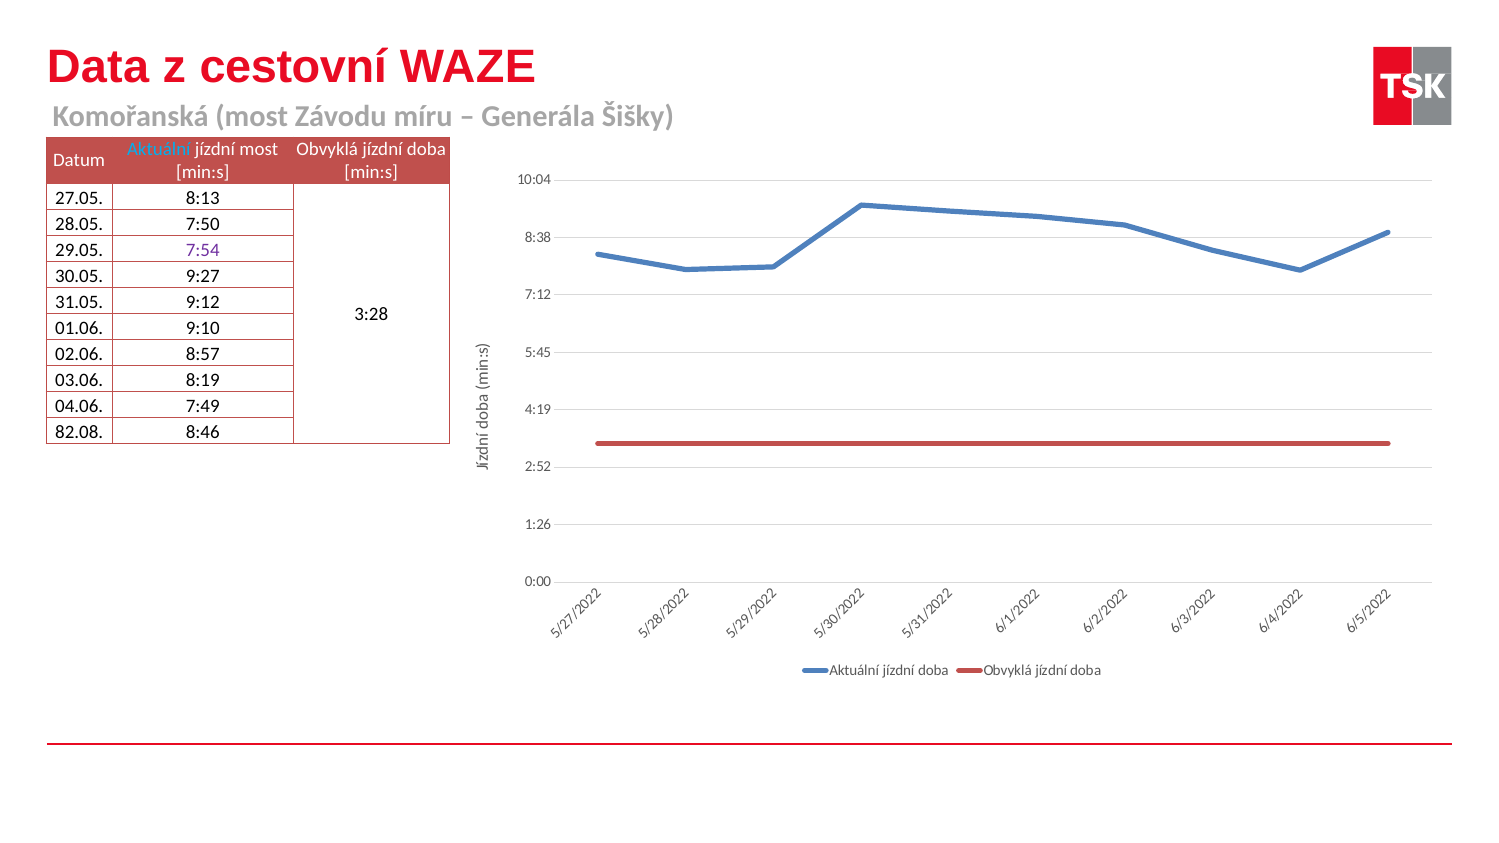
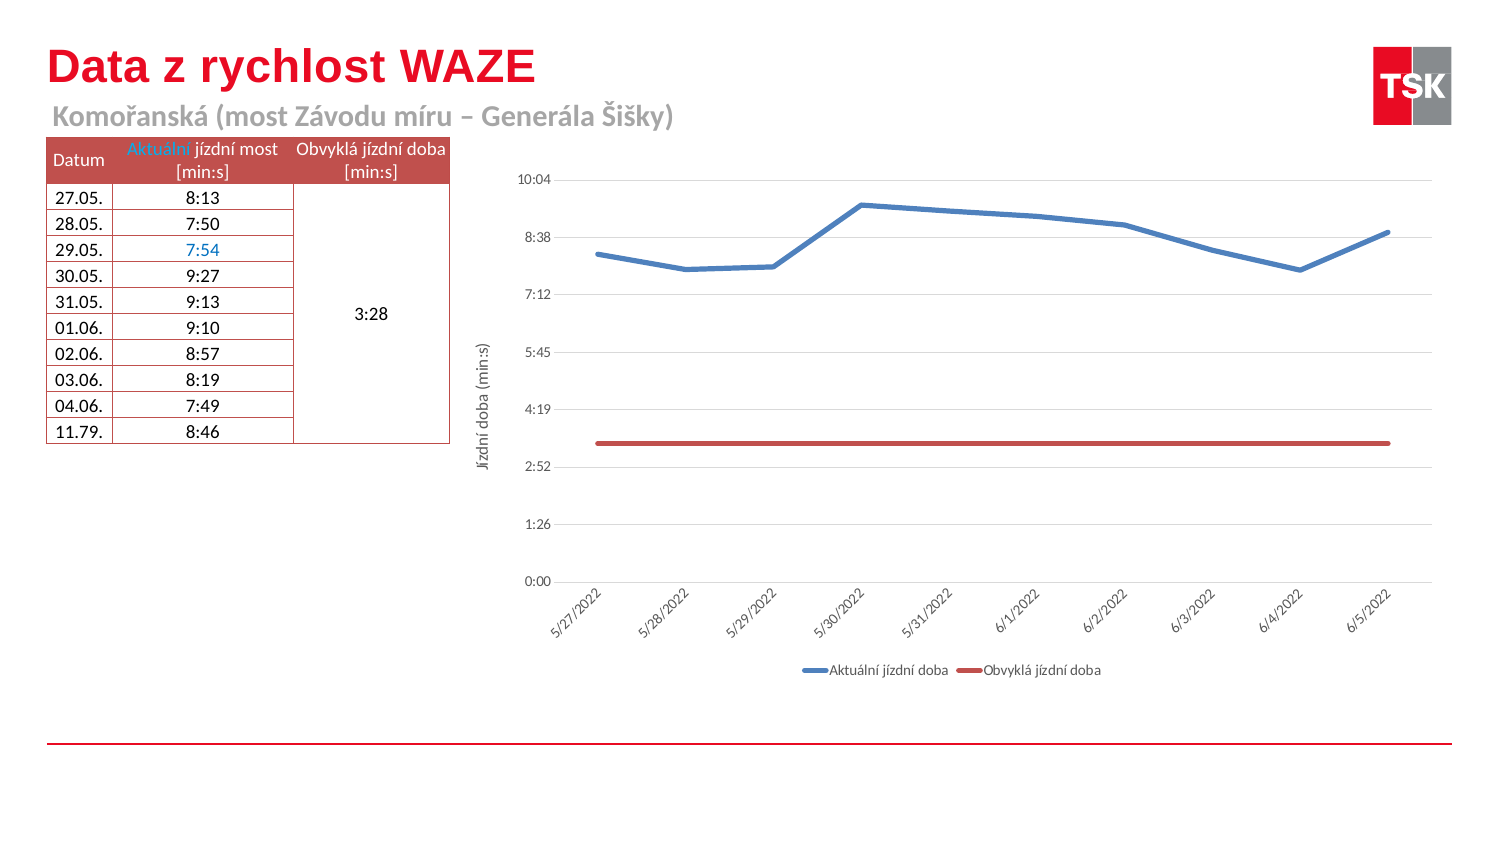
cestovní: cestovní -> rychlost (293, 67)
7:54 colour: purple -> blue (203, 250)
9:12: 9:12 -> 9:13 (203, 302)
82.08: 82.08 -> 11.79 (79, 432)
